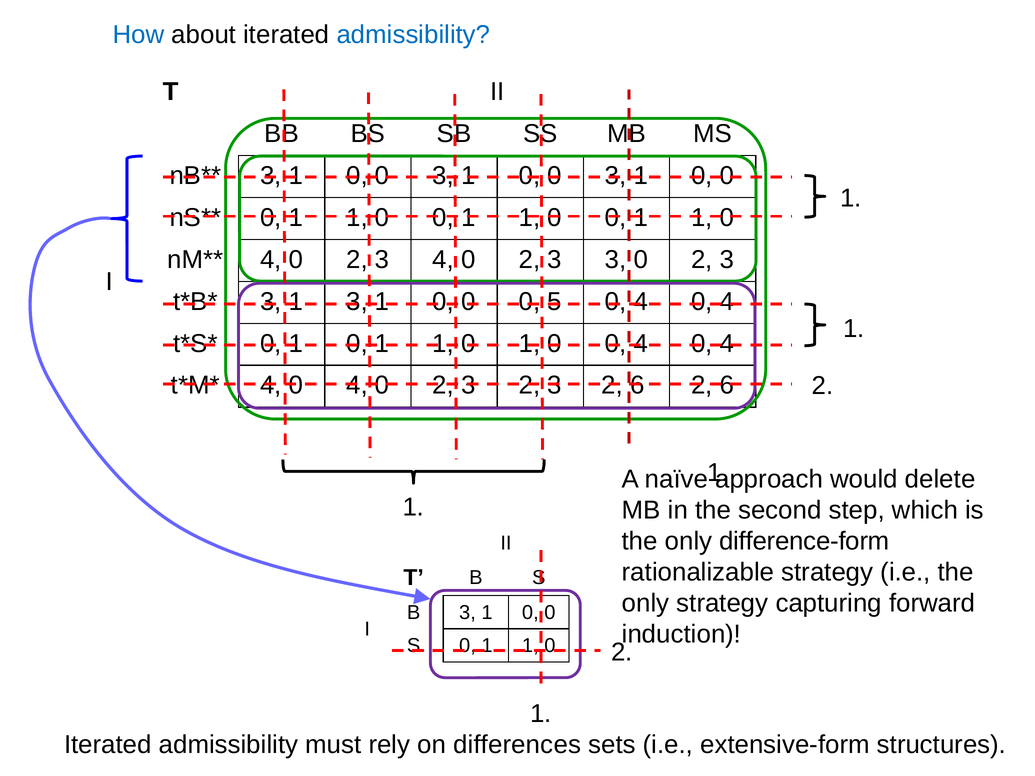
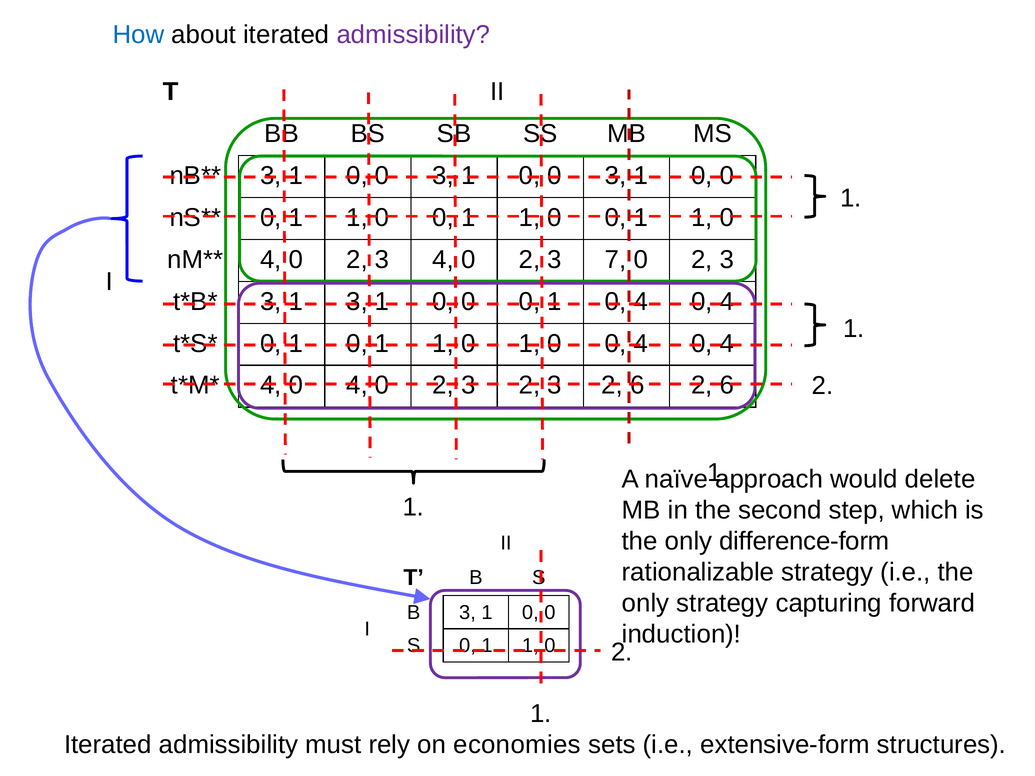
admissibility colour: blue -> purple (413, 35)
3 3: 3 -> 7 (616, 260)
0 0 0 5: 5 -> 1 (555, 302)
differences: differences -> economies (517, 745)
